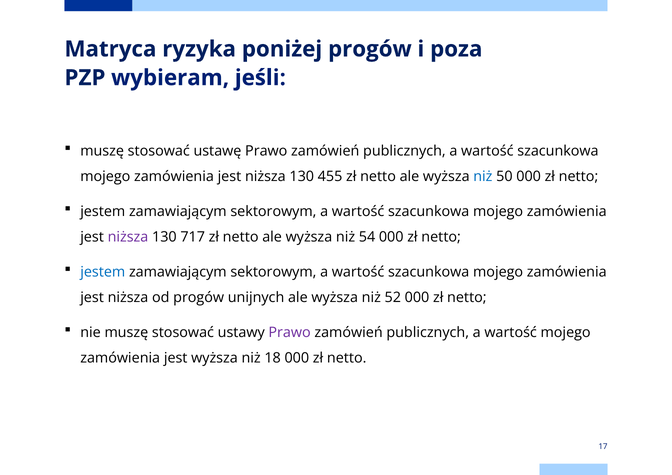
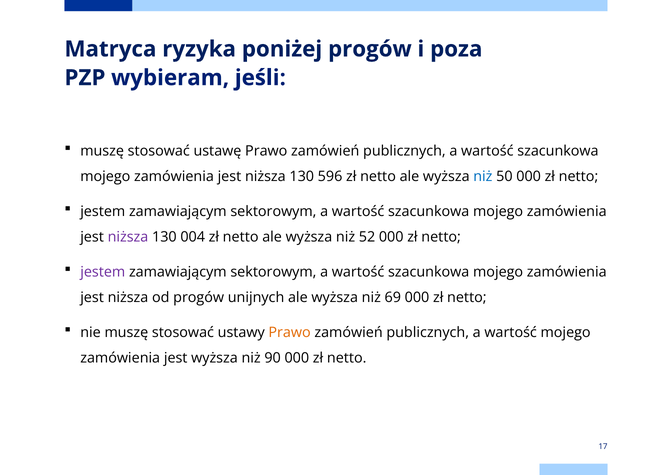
455: 455 -> 596 (330, 177)
717: 717 -> 004 (193, 237)
54: 54 -> 52 (367, 237)
jestem colour: blue -> purple (103, 272)
52: 52 -> 69 (393, 298)
Prawo colour: purple -> orange (290, 332)
18: 18 -> 90 (273, 358)
